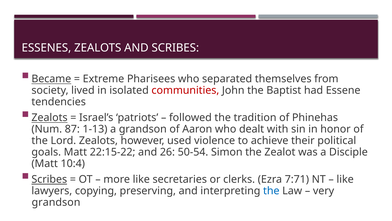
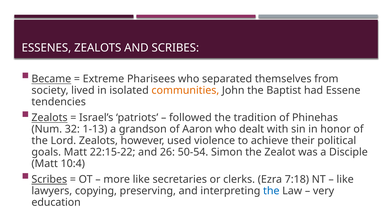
communities colour: red -> orange (185, 90)
87: 87 -> 32 (72, 129)
7:71: 7:71 -> 7:18 (297, 179)
grandson: grandson -> education (56, 202)
